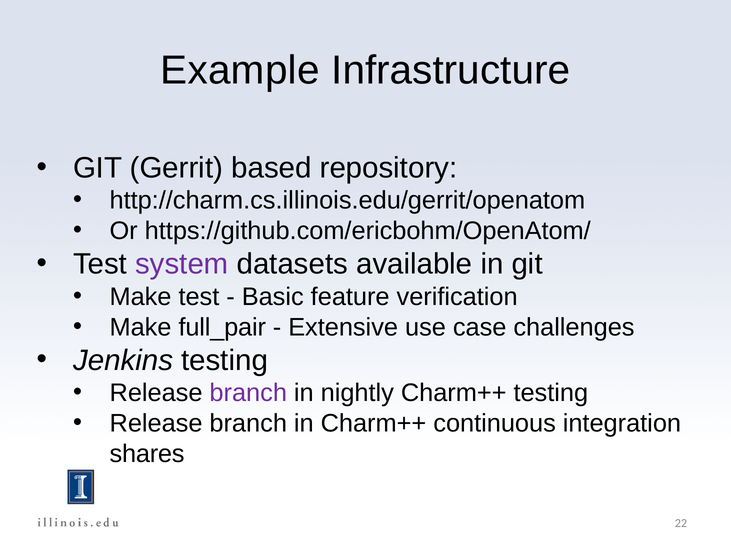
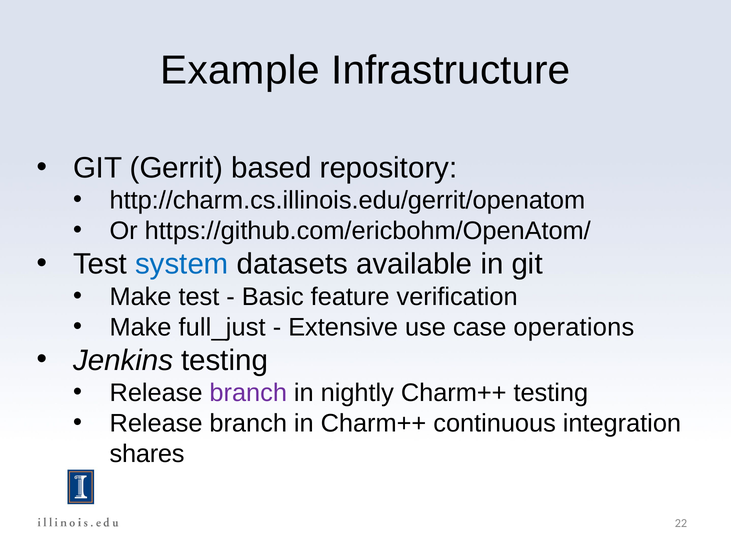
system colour: purple -> blue (182, 264)
full_pair: full_pair -> full_just (222, 327)
challenges: challenges -> operations (574, 327)
